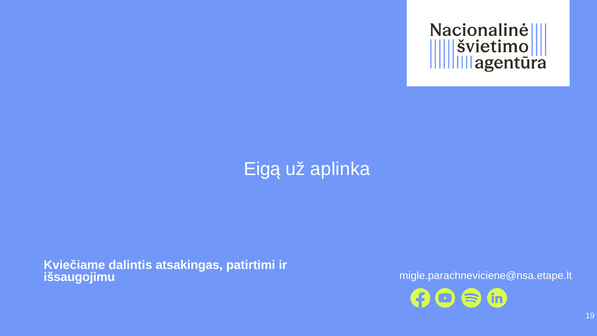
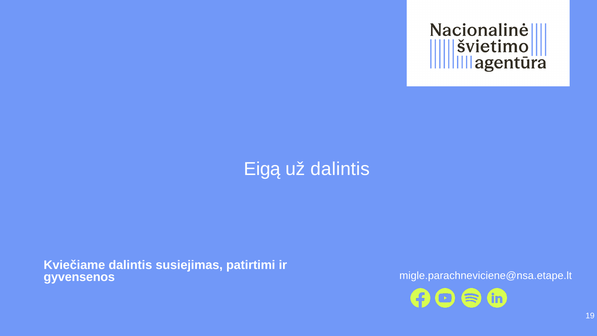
už aplinka: aplinka -> dalintis (340, 169)
atsakingas: atsakingas -> susiejimas (189, 265)
išsaugojimu: išsaugojimu -> gyvensenos (79, 277)
